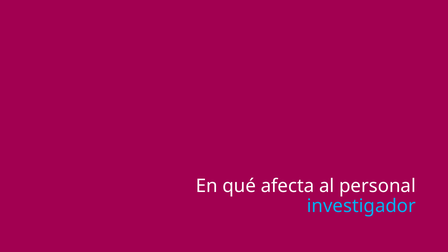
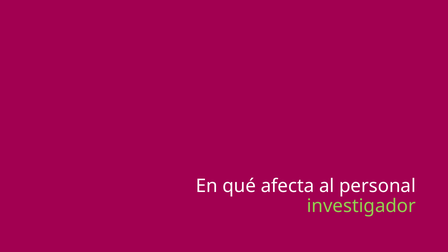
investigador colour: light blue -> light green (361, 206)
